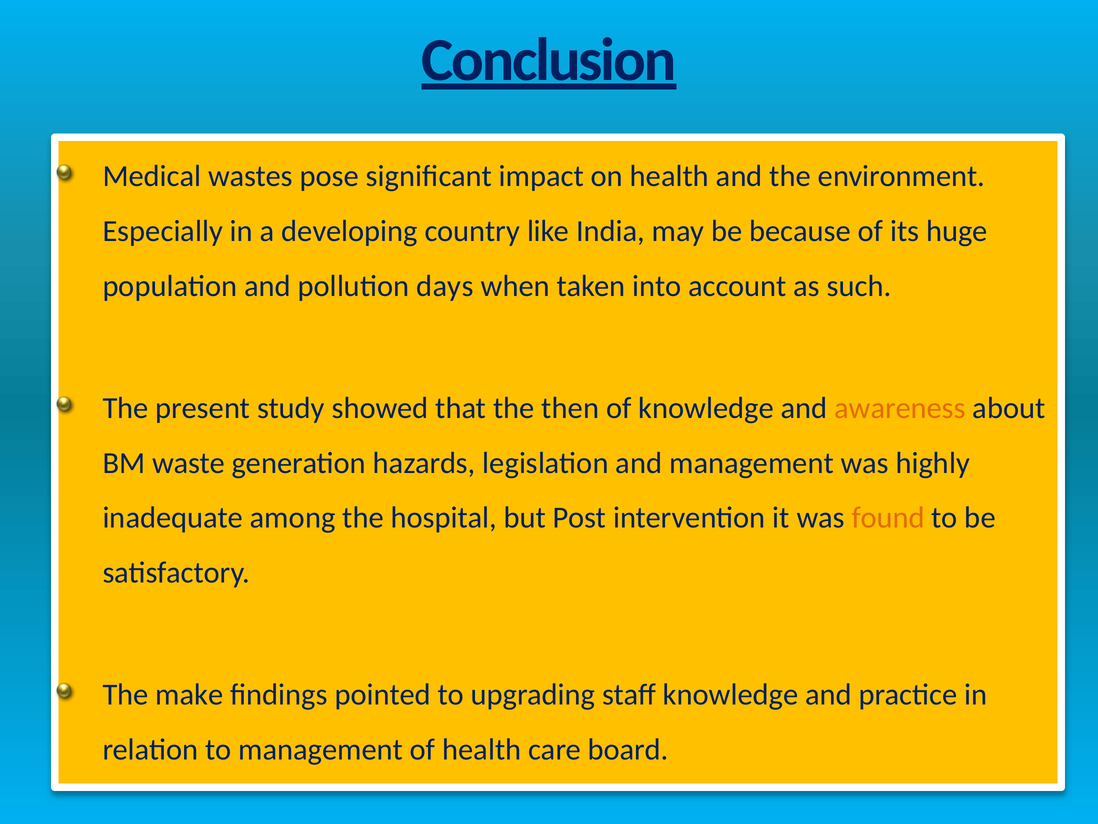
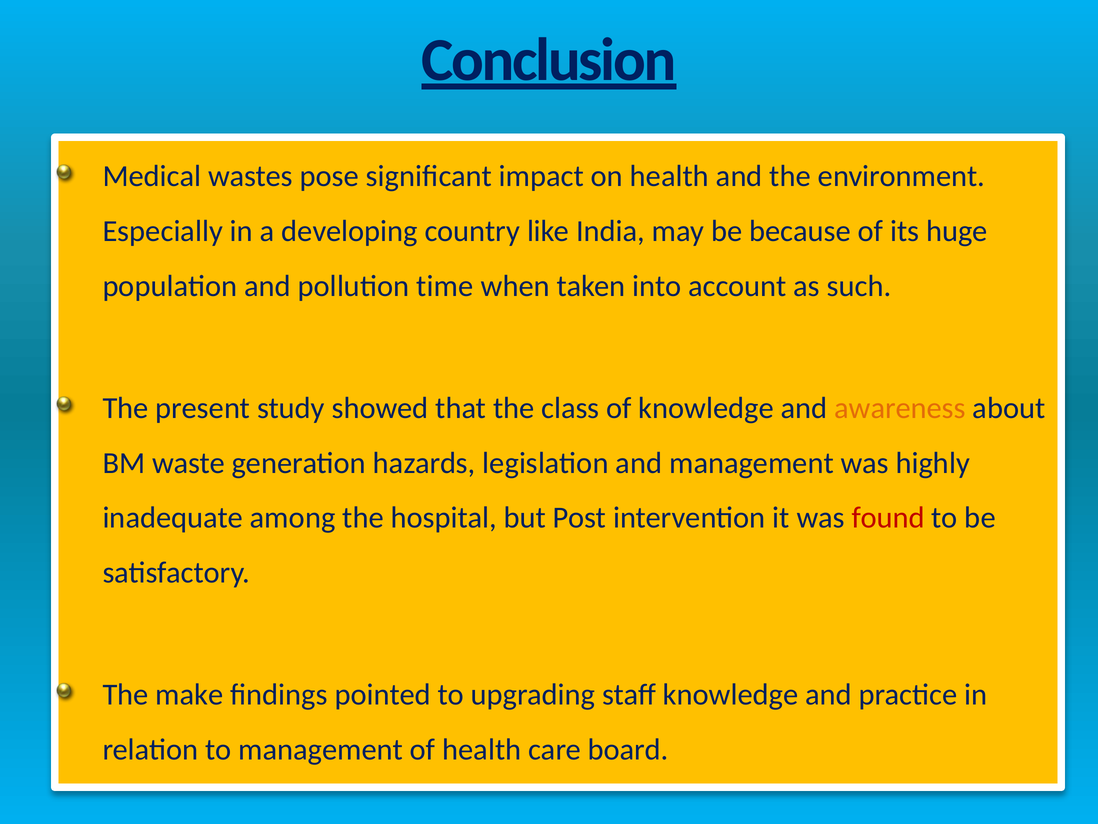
days: days -> time (445, 286)
then: then -> class (570, 408)
found colour: orange -> red (888, 518)
